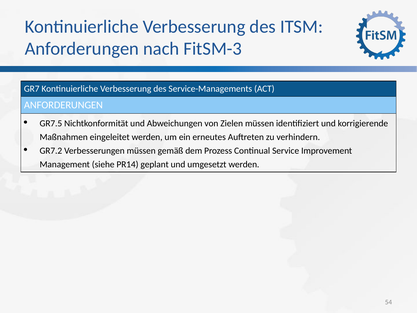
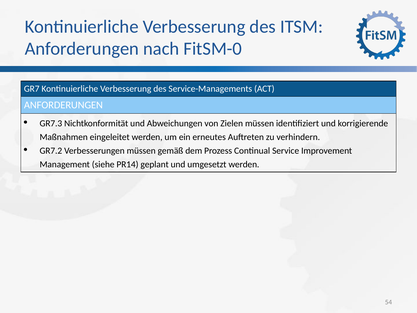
FitSM-3: FitSM-3 -> FitSM-0 (213, 49)
GR7.5: GR7.5 -> GR7.3 (51, 123)
